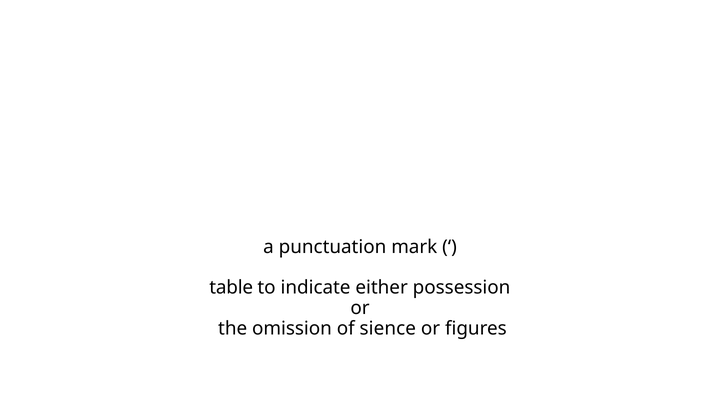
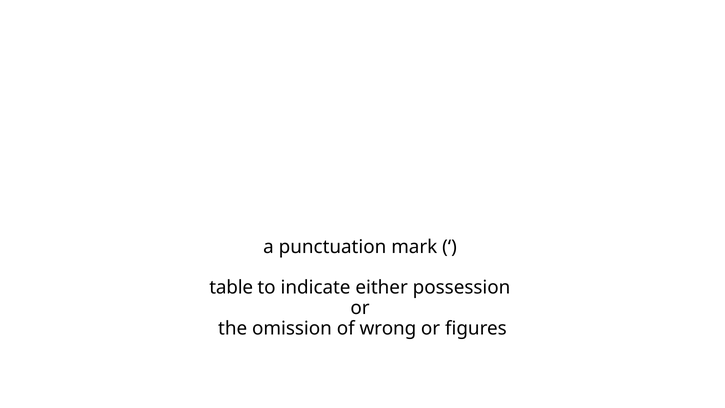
sience: sience -> wrong (388, 328)
